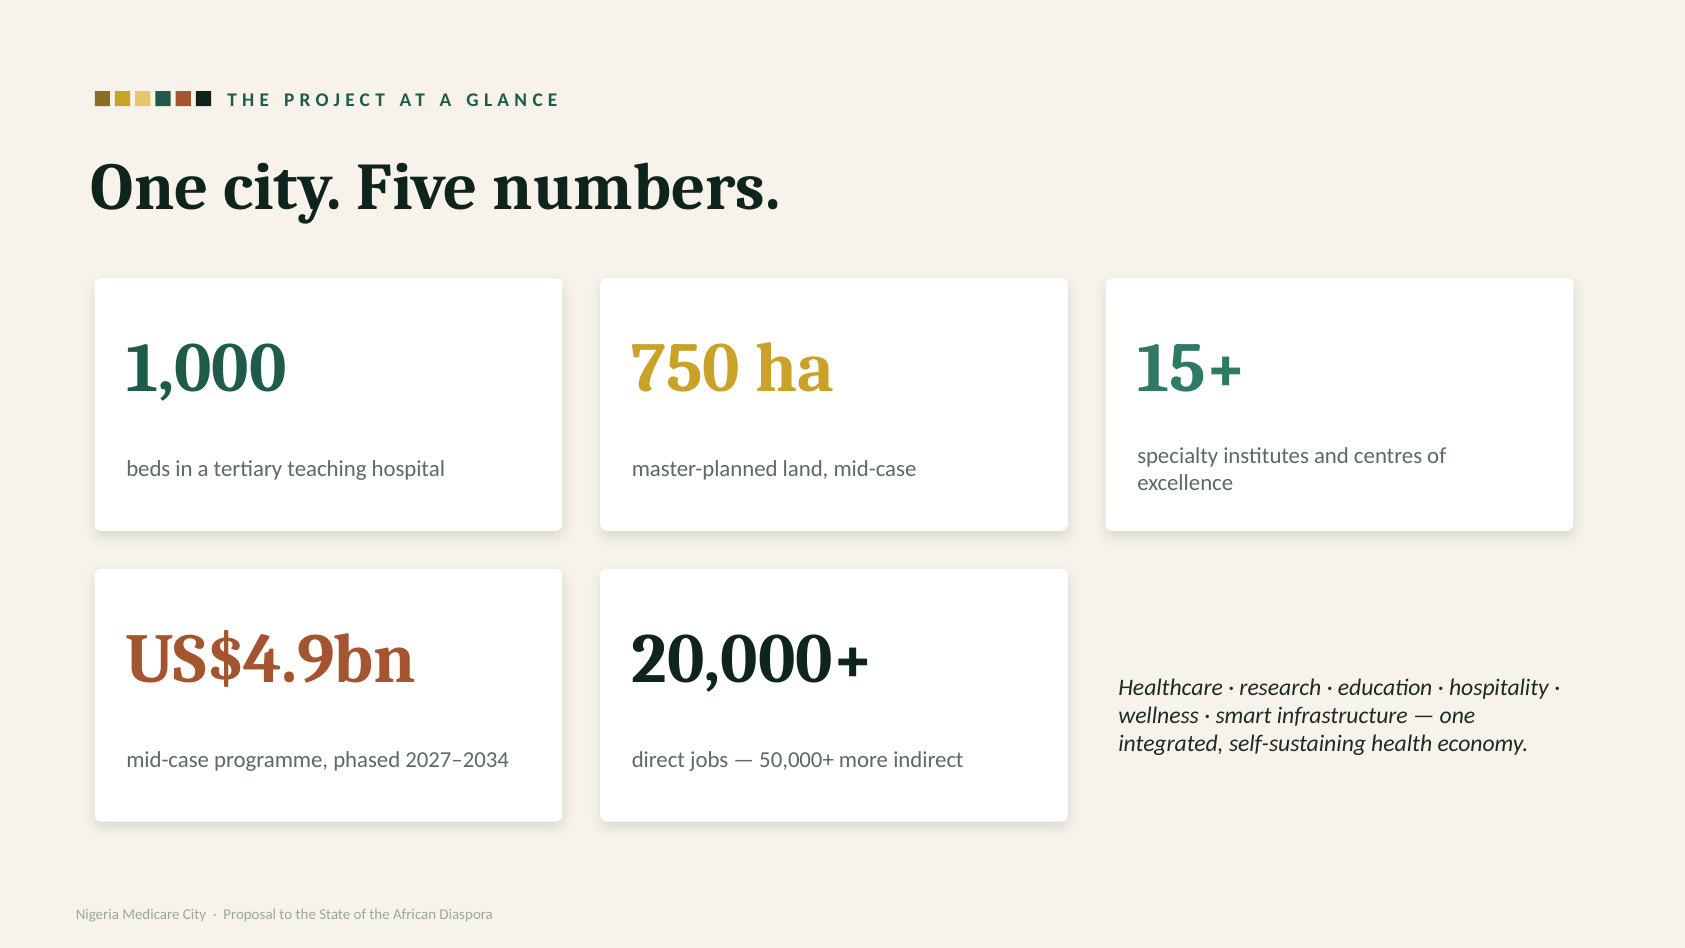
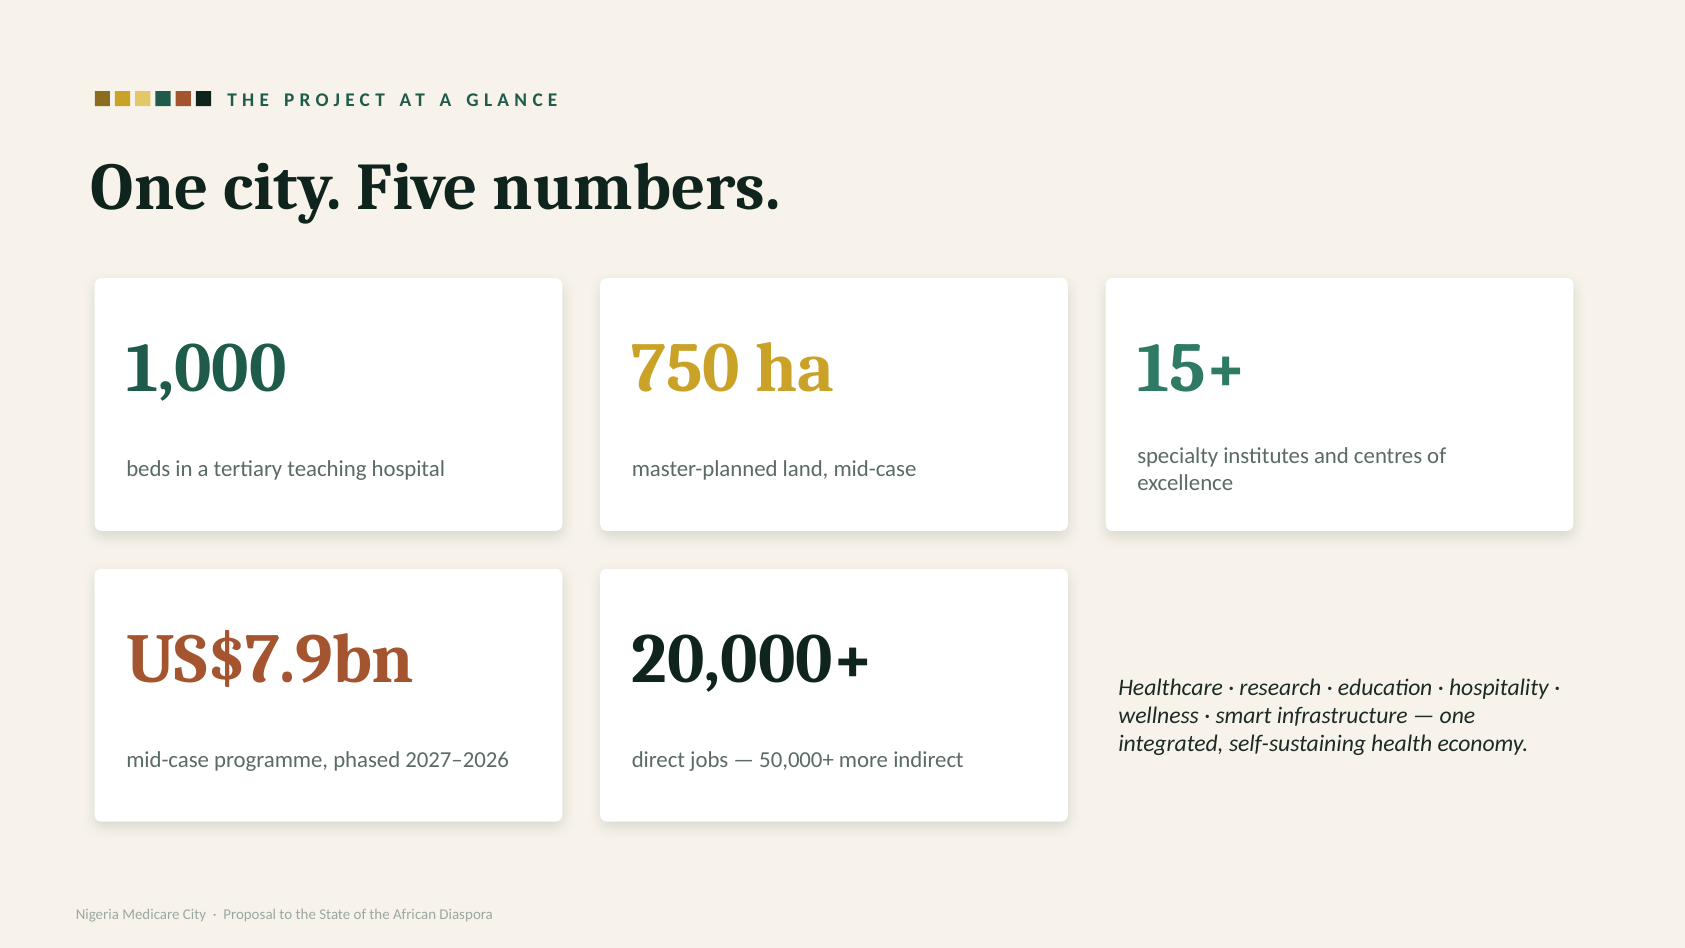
US$4.9bn: US$4.9bn -> US$7.9bn (270, 659)
2027–2034: 2027–2034 -> 2027–2026 (457, 760)
